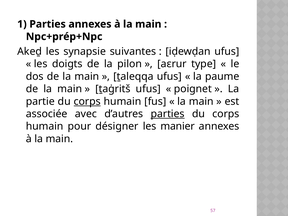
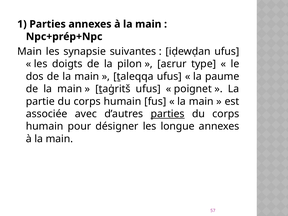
Akeḏ: Akeḏ -> Main (30, 51)
corps underline: present -> none (87, 101)
manier: manier -> longue (178, 126)
